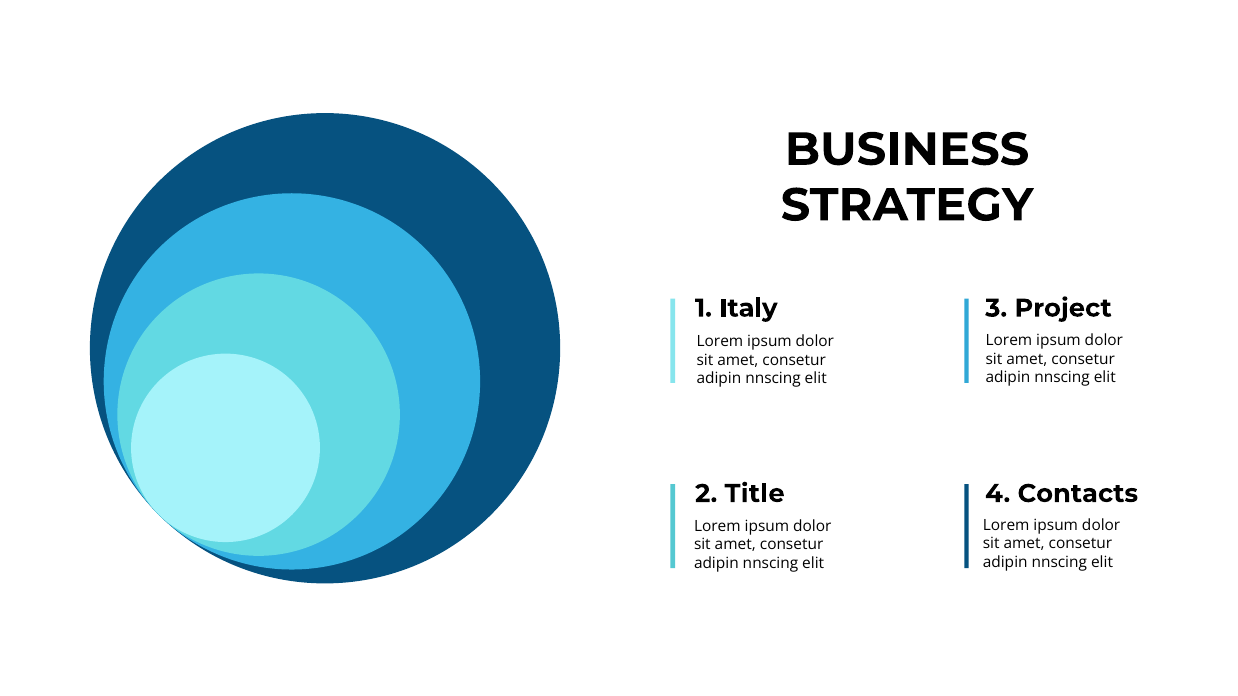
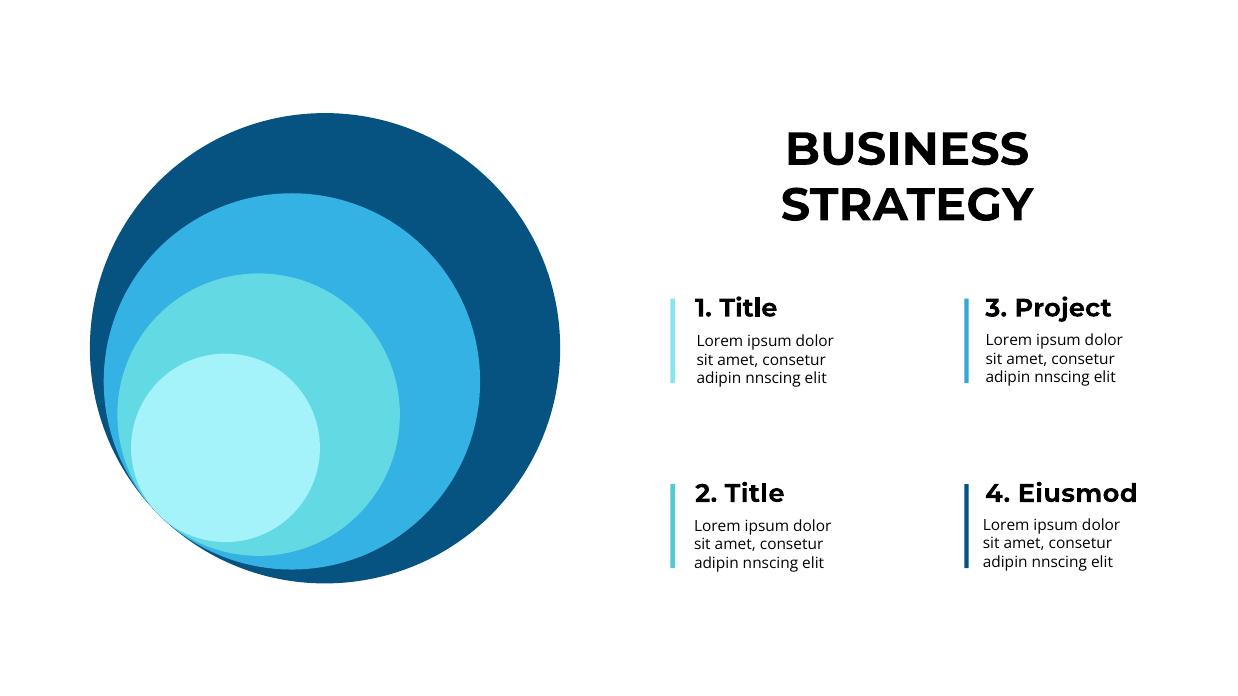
1 Italy: Italy -> Title (748, 308)
Contacts: Contacts -> Eiusmod (1078, 494)
